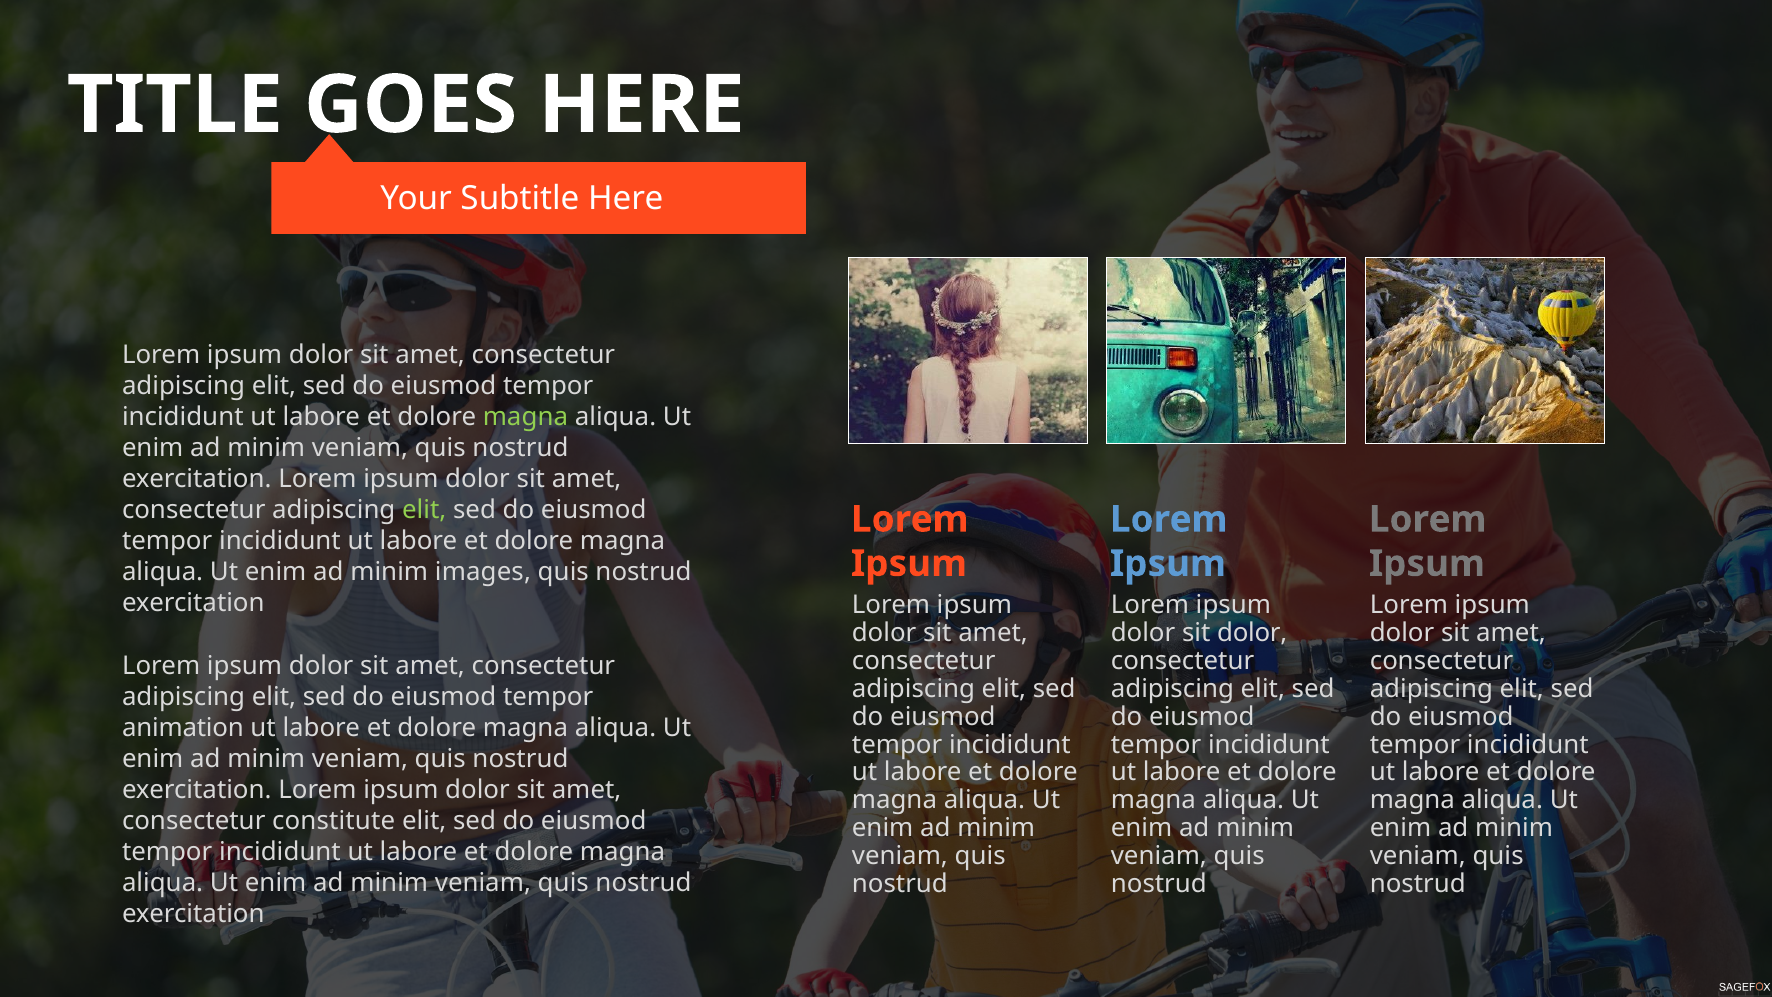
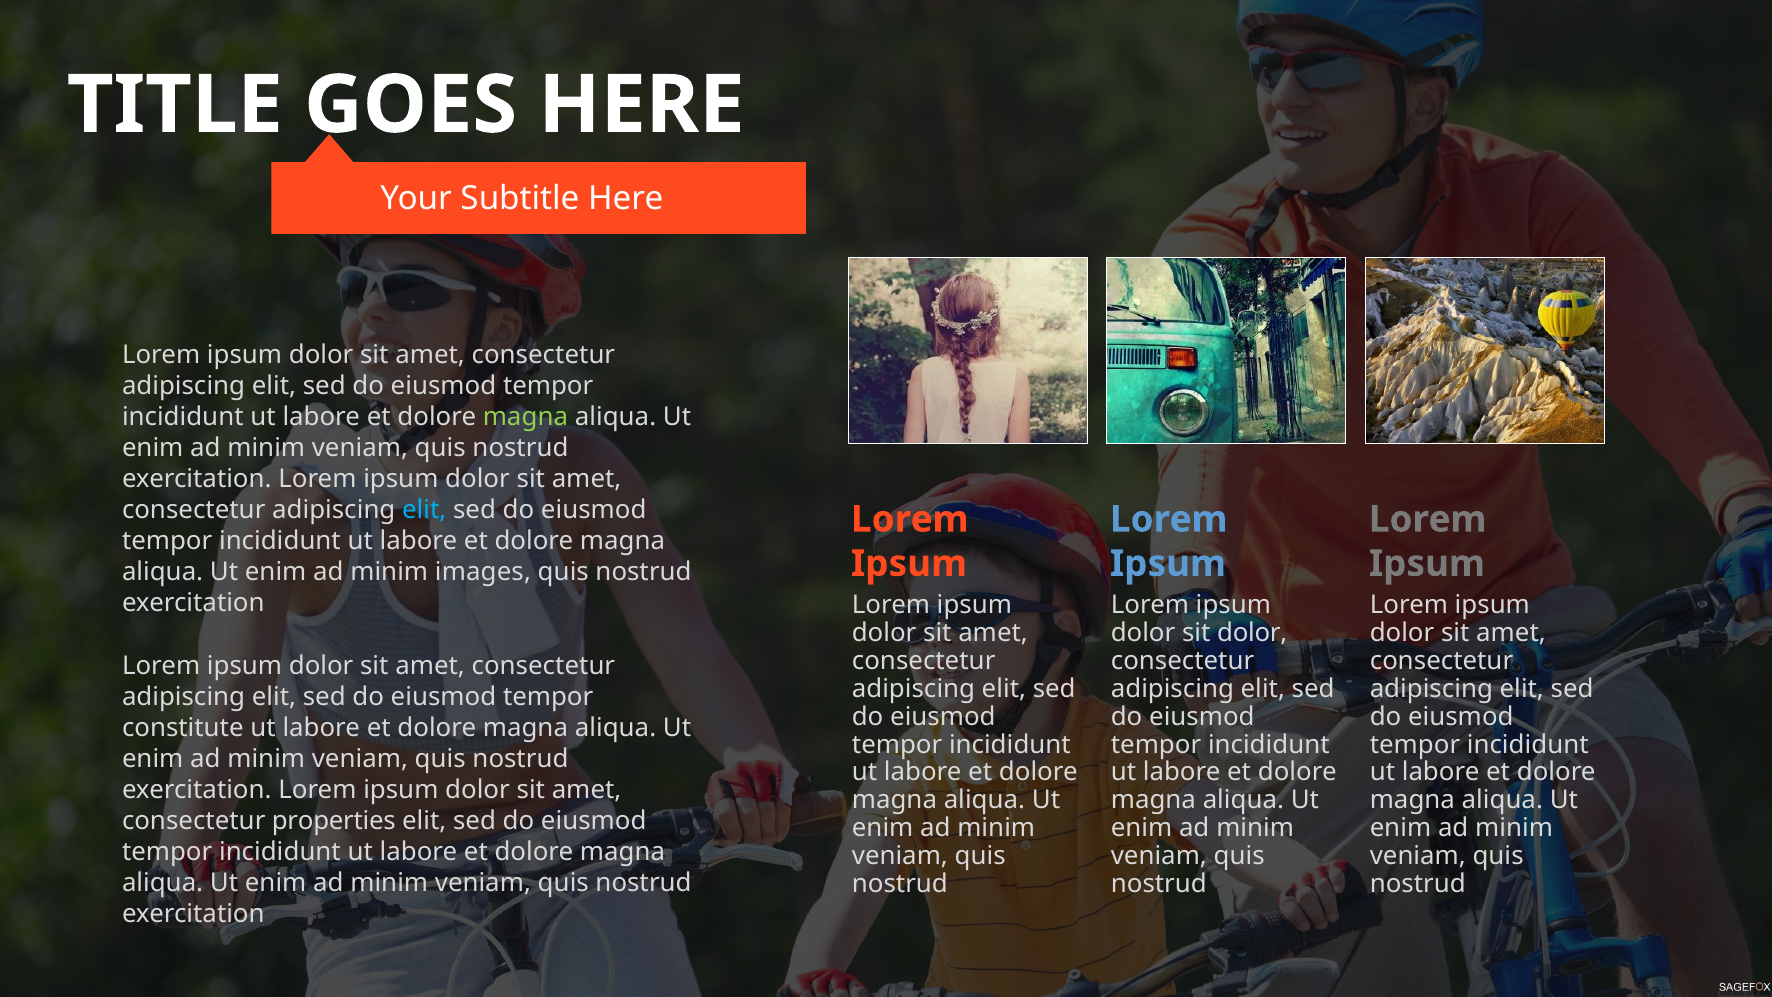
elit colour: light green -> light blue (424, 510)
animation: animation -> constitute (183, 727)
constitute: constitute -> properties (334, 820)
